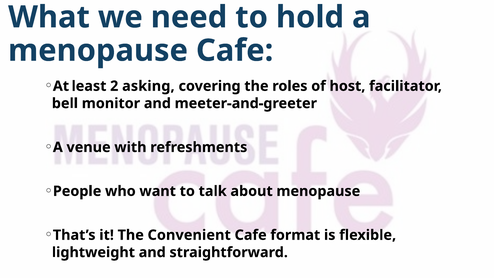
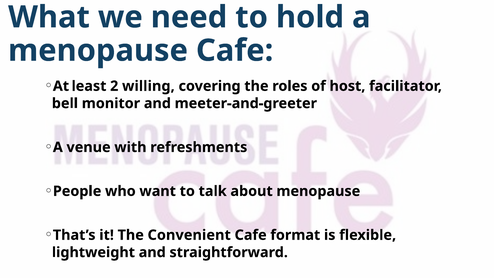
asking: asking -> willing (148, 86)
